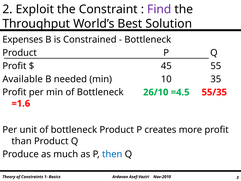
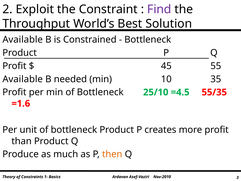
Expenses: Expenses -> Available (23, 40)
26/10: 26/10 -> 25/10 (156, 92)
then colour: blue -> orange (112, 154)
